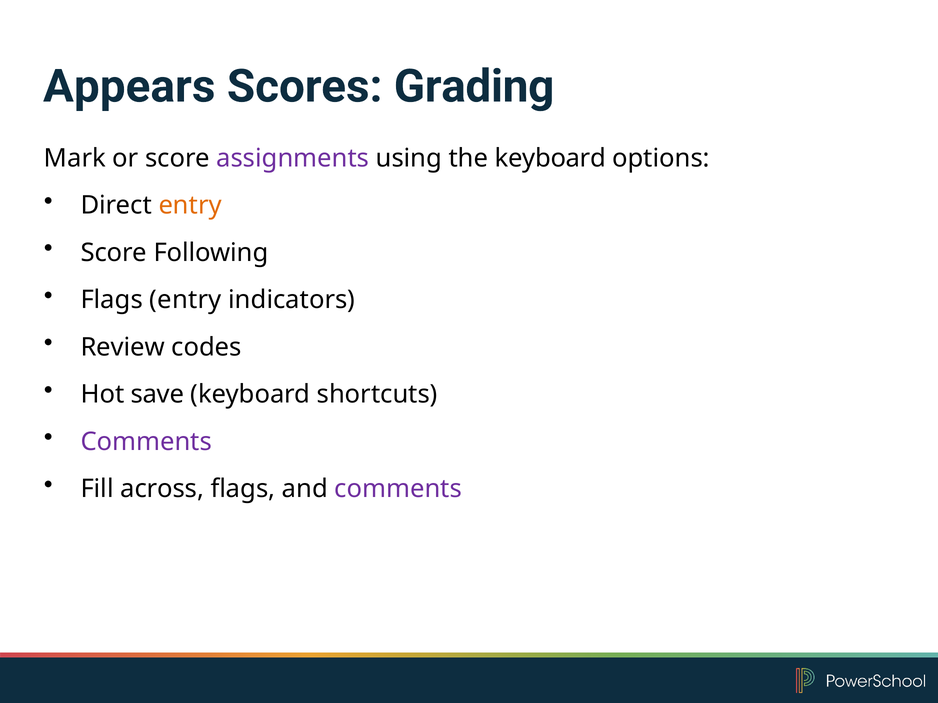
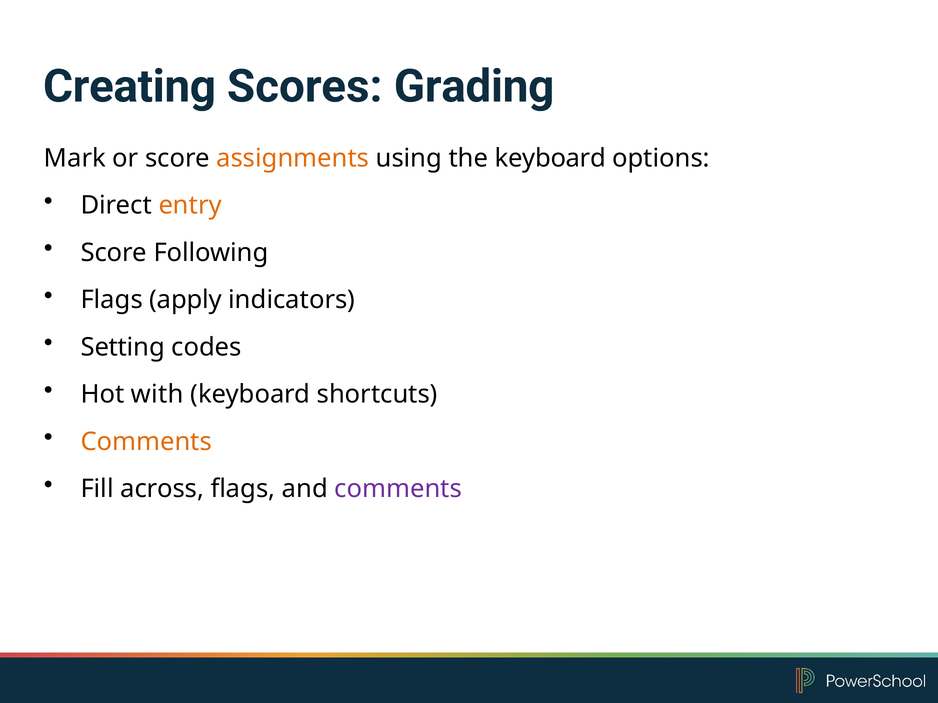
Appears: Appears -> Creating (129, 87)
assignments colour: purple -> orange (293, 158)
Flags entry: entry -> apply (186, 300)
Review: Review -> Setting (123, 347)
save: save -> with (157, 395)
Comments colour: purple -> orange (146, 442)
